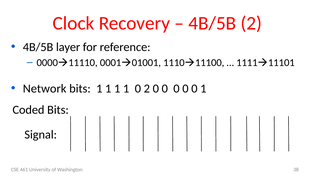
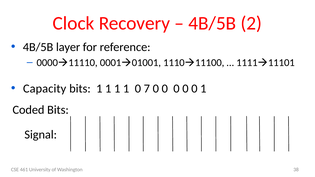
Network: Network -> Capacity (45, 89)
0 2: 2 -> 7 (147, 89)
